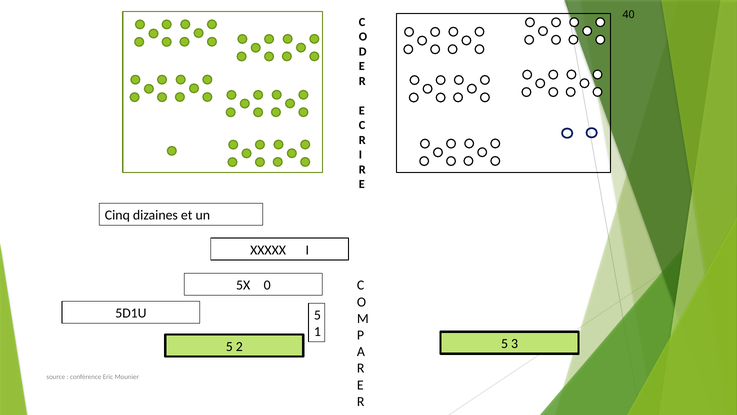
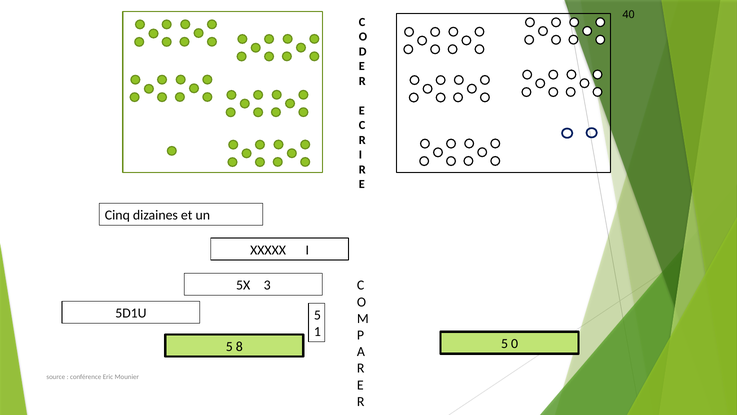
0: 0 -> 3 (267, 285)
3: 3 -> 0 (515, 343)
2: 2 -> 8 (239, 346)
